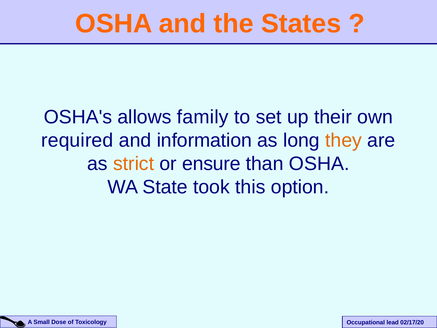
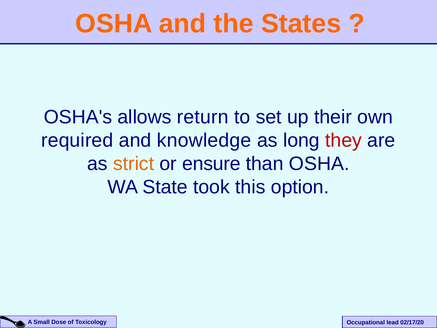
family: family -> return (203, 117)
information: information -> knowledge (204, 140)
they colour: orange -> red (344, 140)
